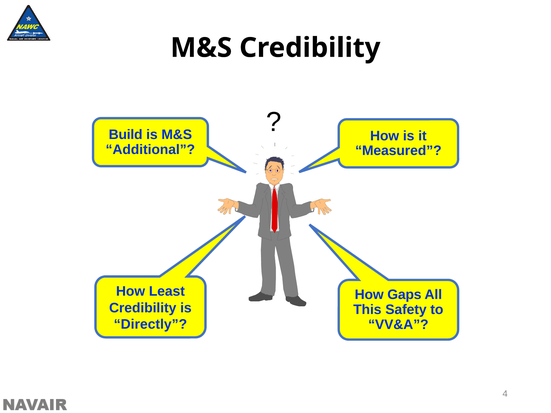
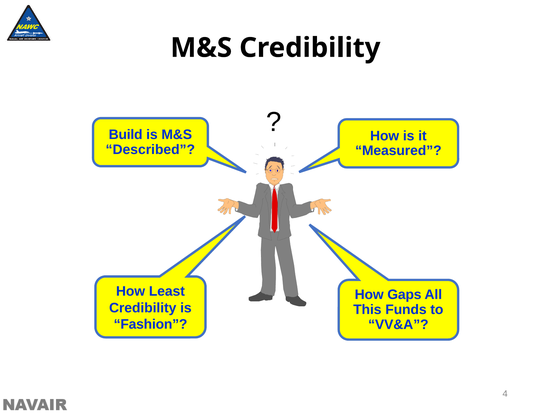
Additional: Additional -> Described (150, 150)
Safety: Safety -> Funds (406, 310)
Directly: Directly -> Fashion (151, 325)
